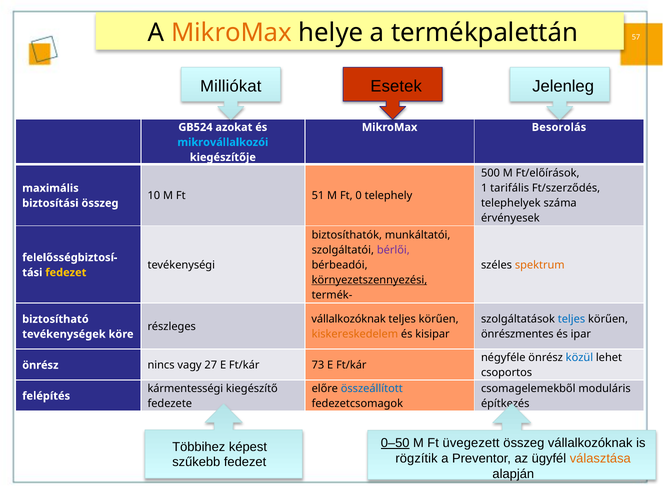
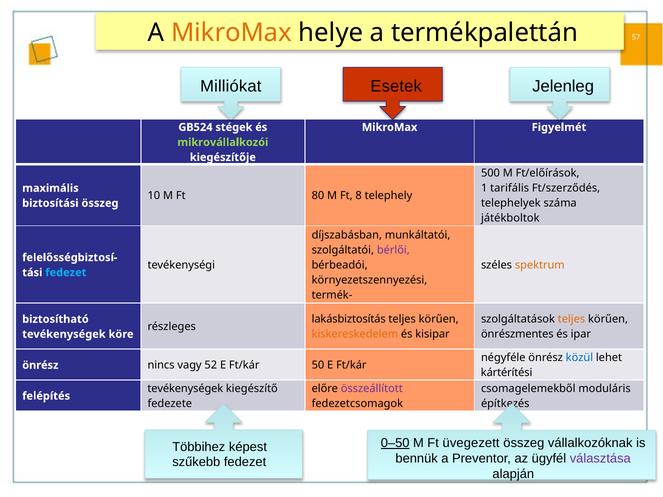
azokat: azokat -> stégek (234, 127)
Besorolás: Besorolás -> Figyelmét (559, 127)
mikrovállalkozói colour: light blue -> light green (223, 142)
51: 51 -> 80 (318, 196)
0: 0 -> 8 (359, 196)
érvényesek: érvényesek -> játékboltok (510, 218)
biztosíthatók: biztosíthatók -> díjszabásban (347, 235)
fedezet colour: yellow -> light blue (66, 273)
környezetszennyezési underline: present -> none (369, 280)
vállalkozóknak: vállalkozóknak -> lakásbiztosítás (349, 319)
teljes colour: blue -> orange (571, 319)
27: 27 -> 52 (211, 365)
73: 73 -> 50 (318, 365)
csoportos: csoportos -> kártérítési (507, 373)
kármentességi: kármentességi -> tevékenységek (185, 389)
összeállított colour: blue -> purple (372, 389)
rögzítik: rögzítik -> bennük (417, 459)
választása colour: orange -> purple (600, 459)
